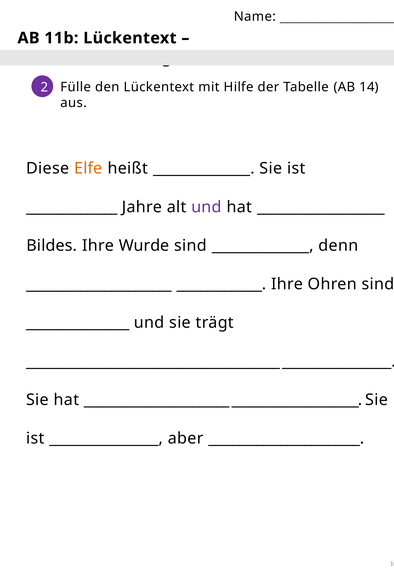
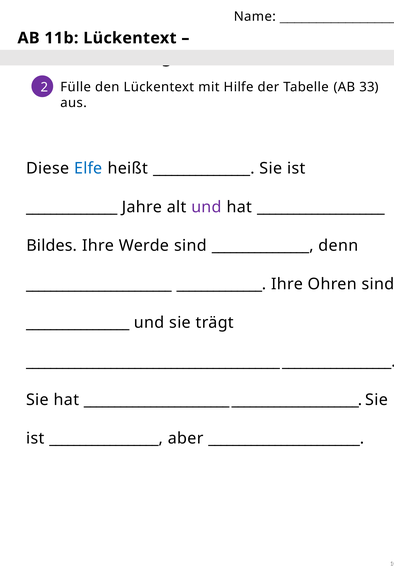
14: 14 -> 33 (369, 87)
Elfe colour: orange -> blue (88, 168)
Wurde: Wurde -> Werde (144, 245)
